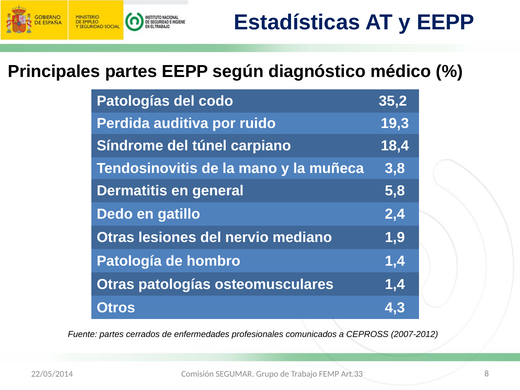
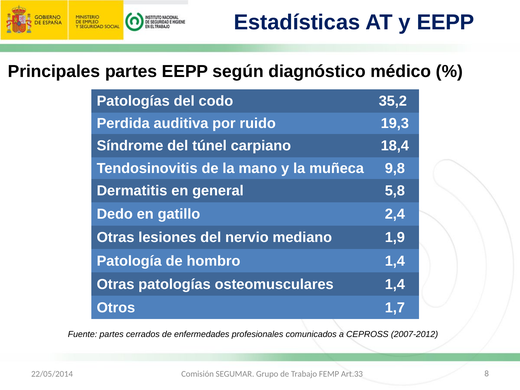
3,8: 3,8 -> 9,8 (395, 168)
4,3: 4,3 -> 1,7 (395, 308)
